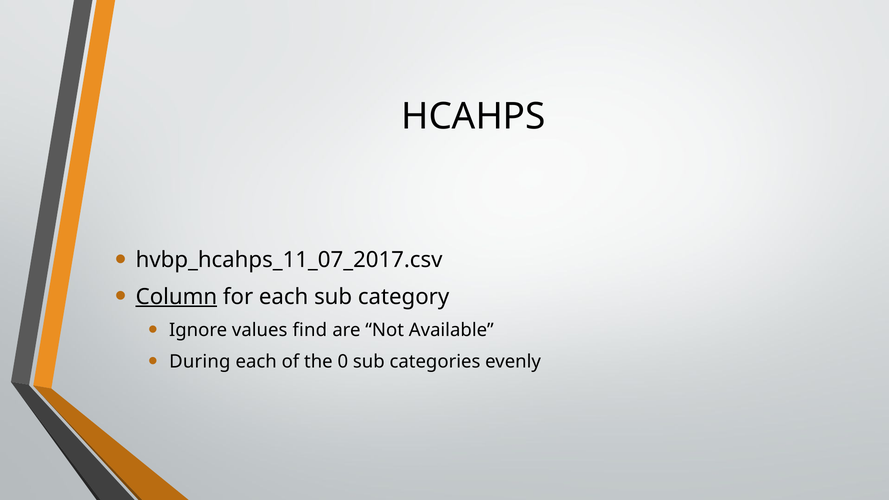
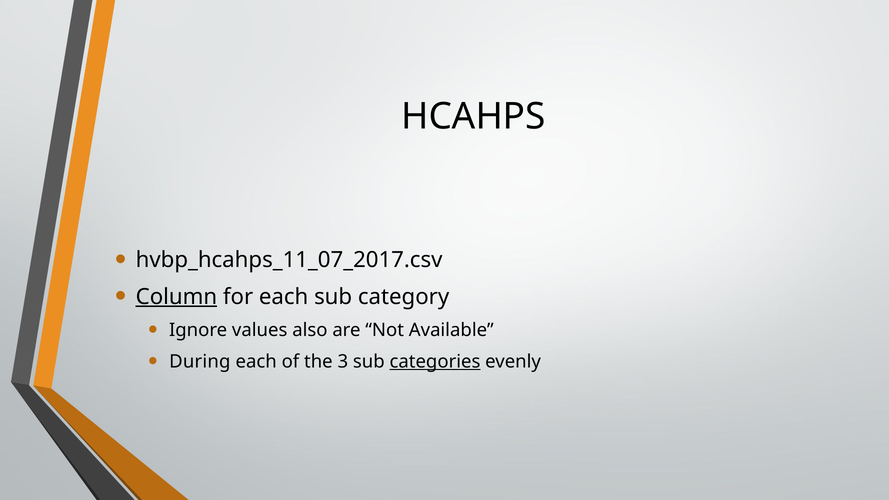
find: find -> also (310, 330)
0: 0 -> 3 (343, 362)
categories underline: none -> present (435, 362)
